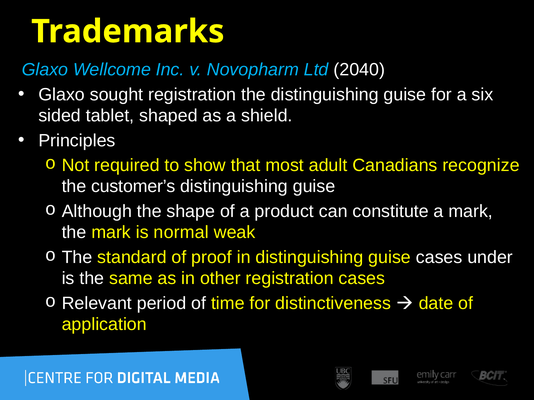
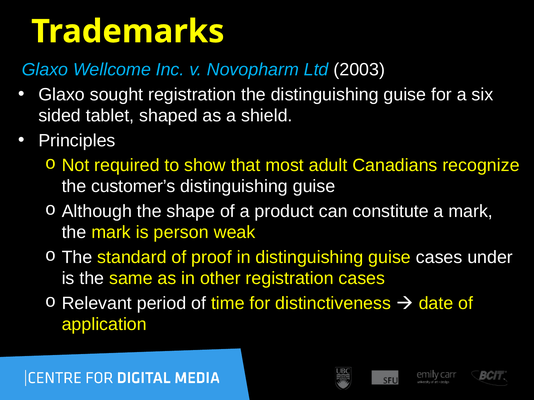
2040: 2040 -> 2003 (359, 70)
normal: normal -> person (181, 233)
